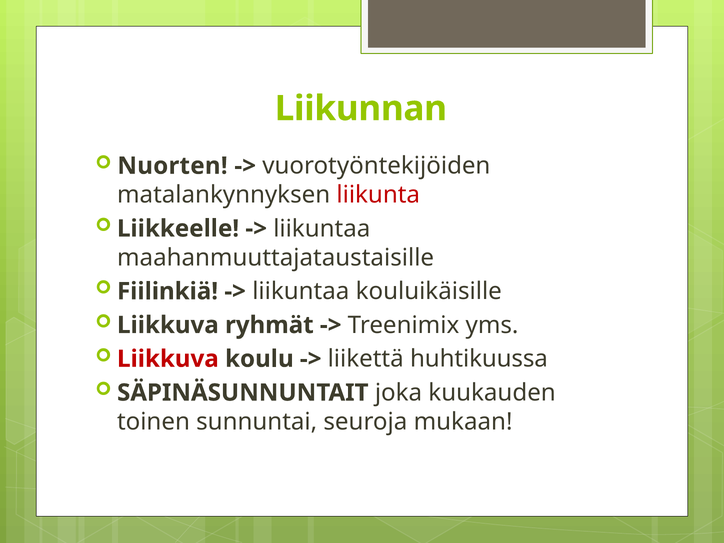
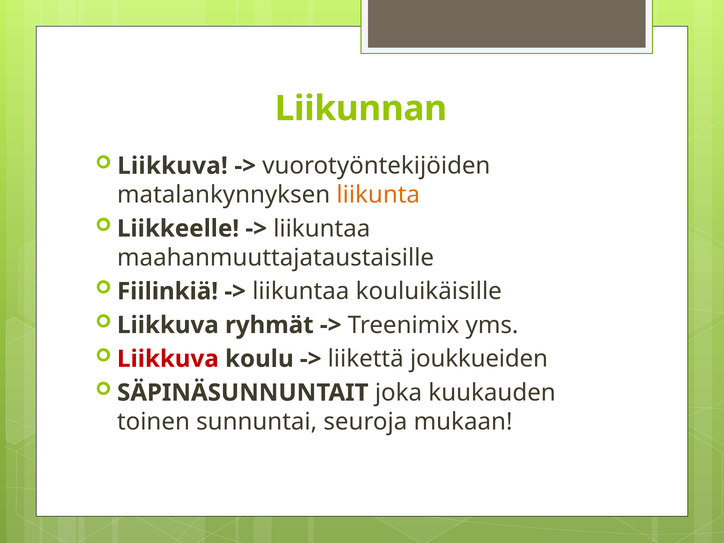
Nuorten: Nuorten -> Liikkuva (172, 166)
liikunta colour: red -> orange (378, 195)
huhtikuussa: huhtikuussa -> joukkueiden (479, 359)
